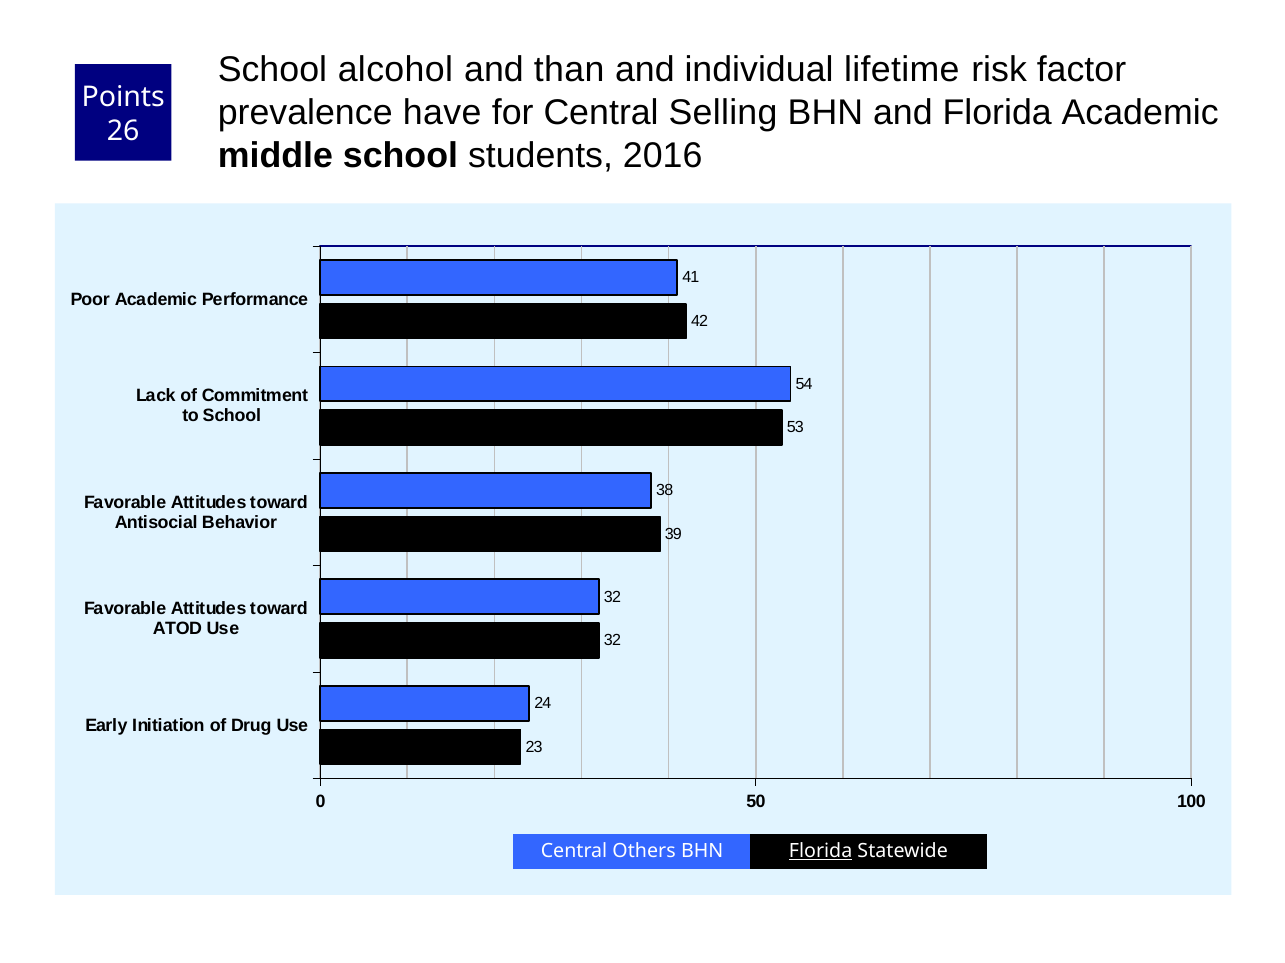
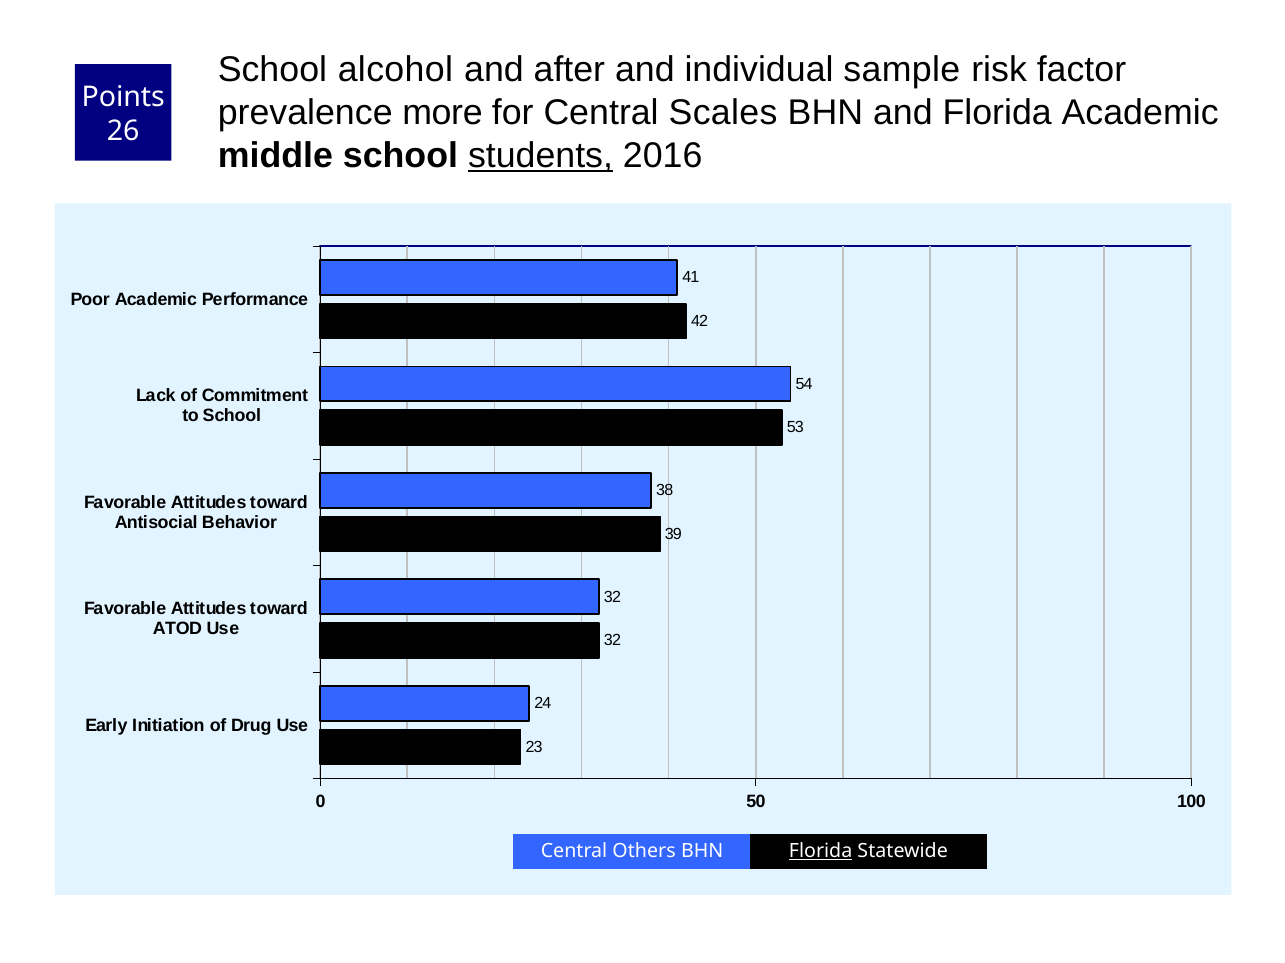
than: than -> after (569, 70)
lifetime: lifetime -> sample (902, 70)
have: have -> more (442, 113)
Selling: Selling -> Scales (723, 113)
students underline: none -> present (541, 156)
